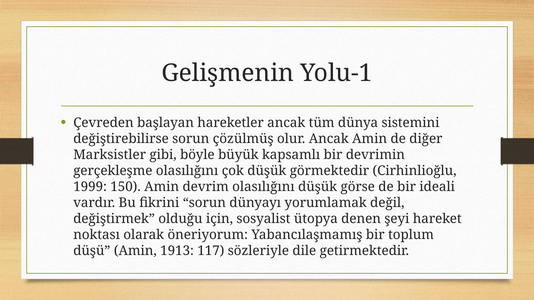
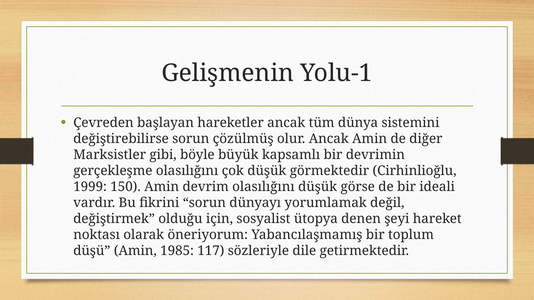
1913: 1913 -> 1985 (177, 251)
